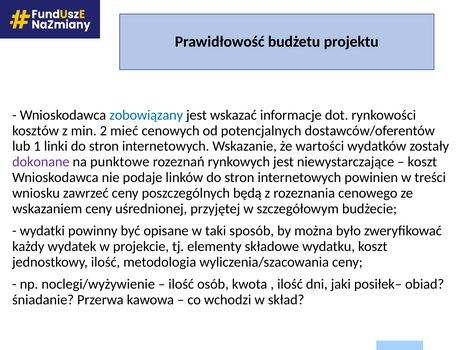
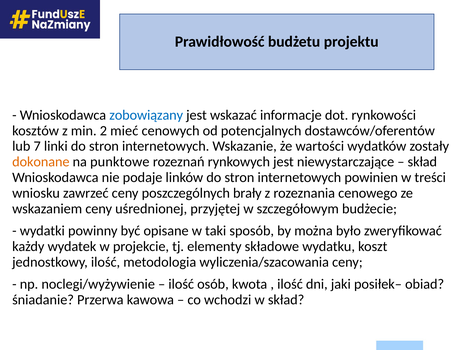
1: 1 -> 7 (37, 146)
dokonane colour: purple -> orange (41, 162)
koszt: koszt -> skład (422, 162)
będą: będą -> brały (247, 193)
